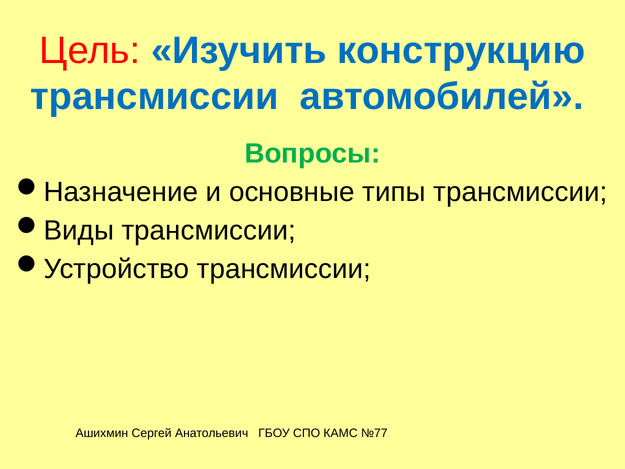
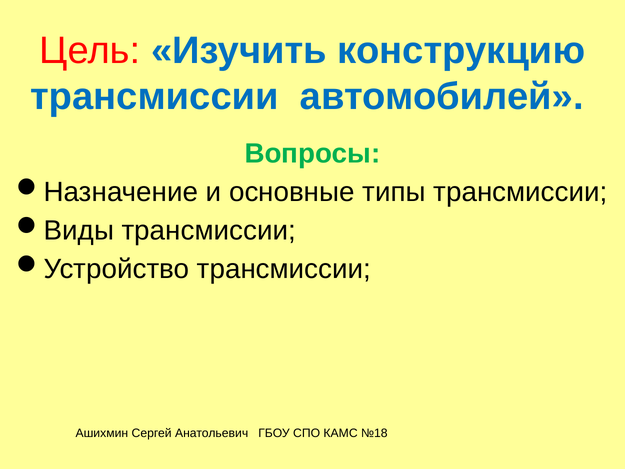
№77: №77 -> №18 (374, 433)
